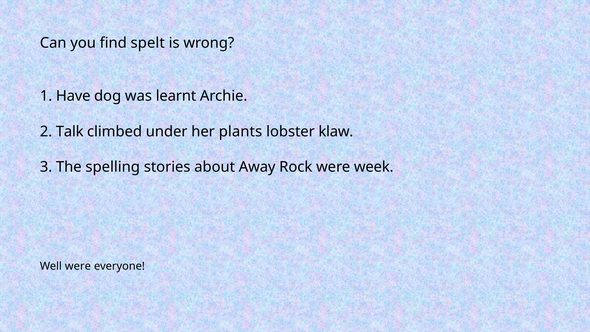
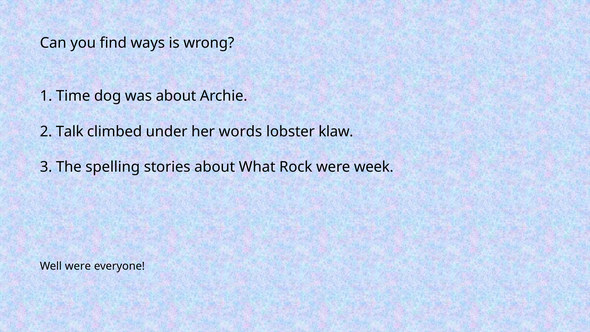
spelt: spelt -> ways (148, 43)
Have: Have -> Time (73, 96)
was learnt: learnt -> about (176, 96)
plants: plants -> words (240, 131)
Away: Away -> What (257, 167)
